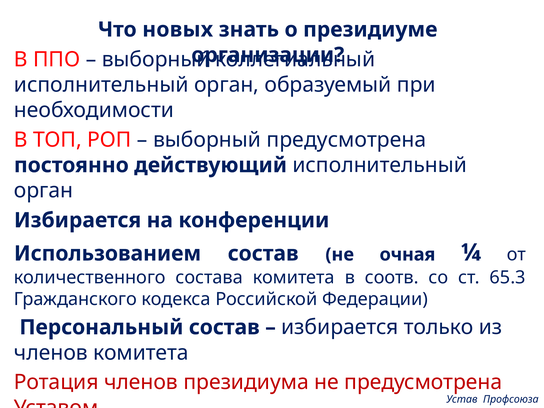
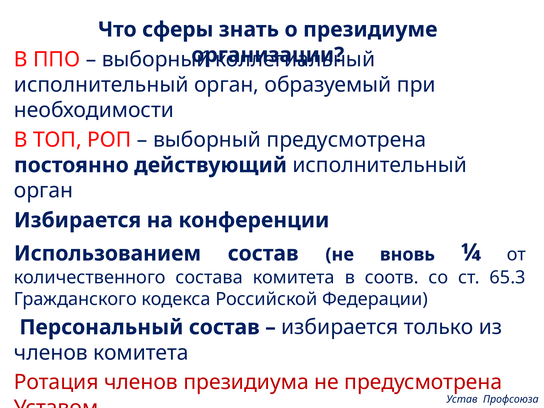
Что новых: новых -> сферы (178, 30)
очная: очная -> вновь (407, 255)
